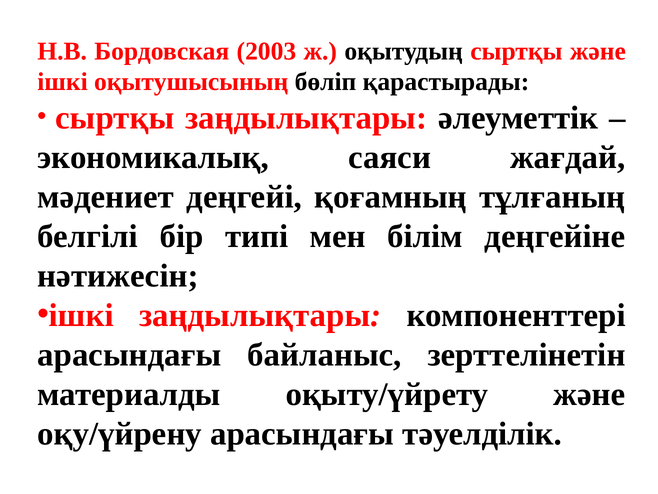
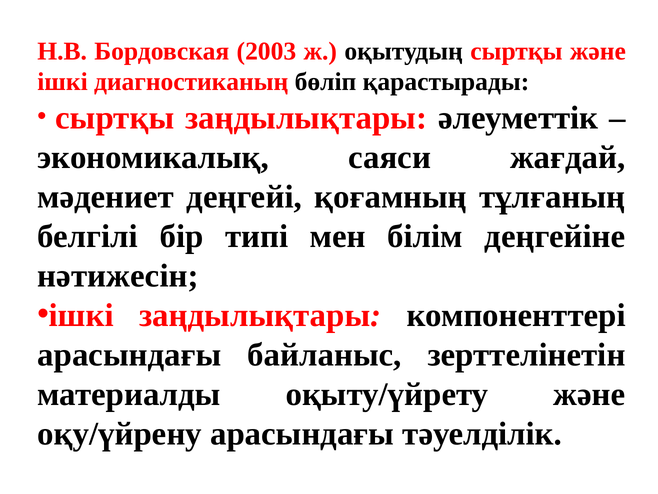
оқытушысының: оқытушысының -> диагностиканың (191, 82)
